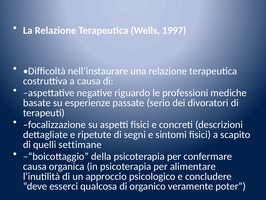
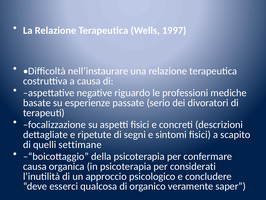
alimentare: alimentare -> considerati (193, 166)
poter: poter -> saper (231, 186)
